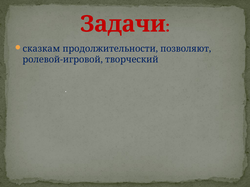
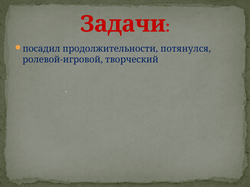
сказкам: сказкам -> посадил (41, 49)
позволяют: позволяют -> потянулся (186, 49)
